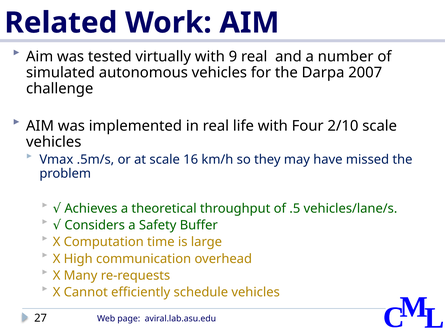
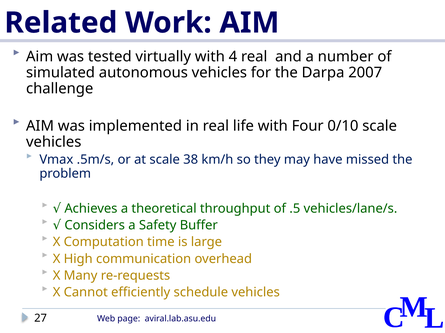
9: 9 -> 4 (233, 57)
2/10: 2/10 -> 0/10 (343, 126)
16: 16 -> 38 (191, 160)
